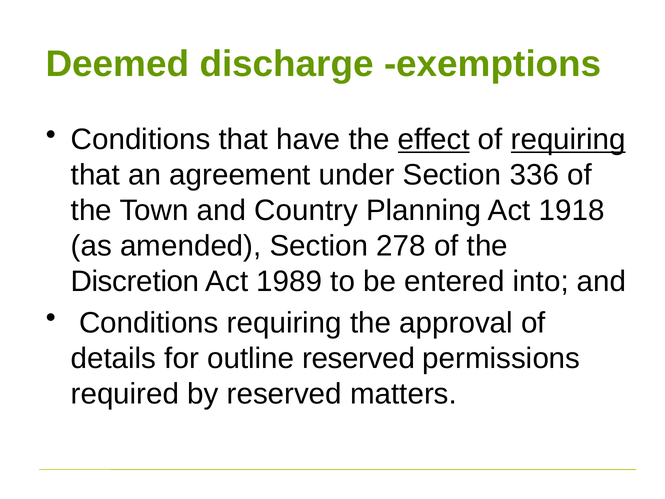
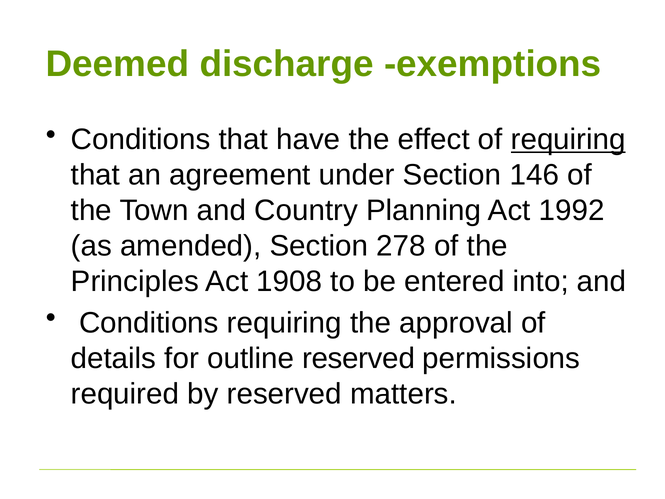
effect underline: present -> none (434, 140)
336: 336 -> 146 (534, 175)
1918: 1918 -> 1992 (572, 210)
Discretion: Discretion -> Principles (135, 281)
1989: 1989 -> 1908 (289, 281)
